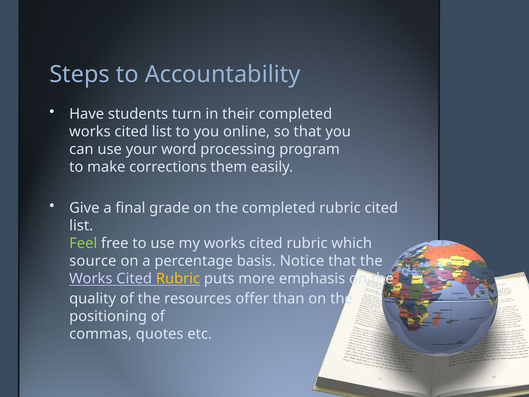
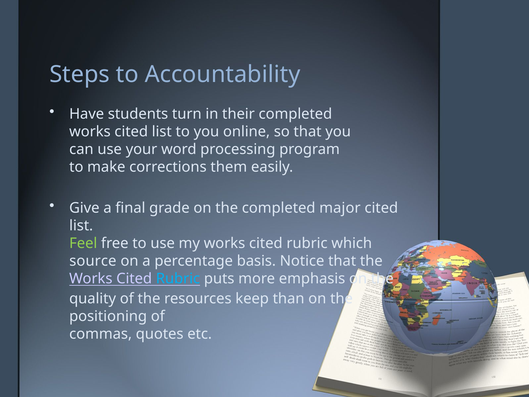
completed rubric: rubric -> major (340, 208)
Rubric colour: yellow -> light blue (178, 279)
offer: offer -> keep (252, 299)
